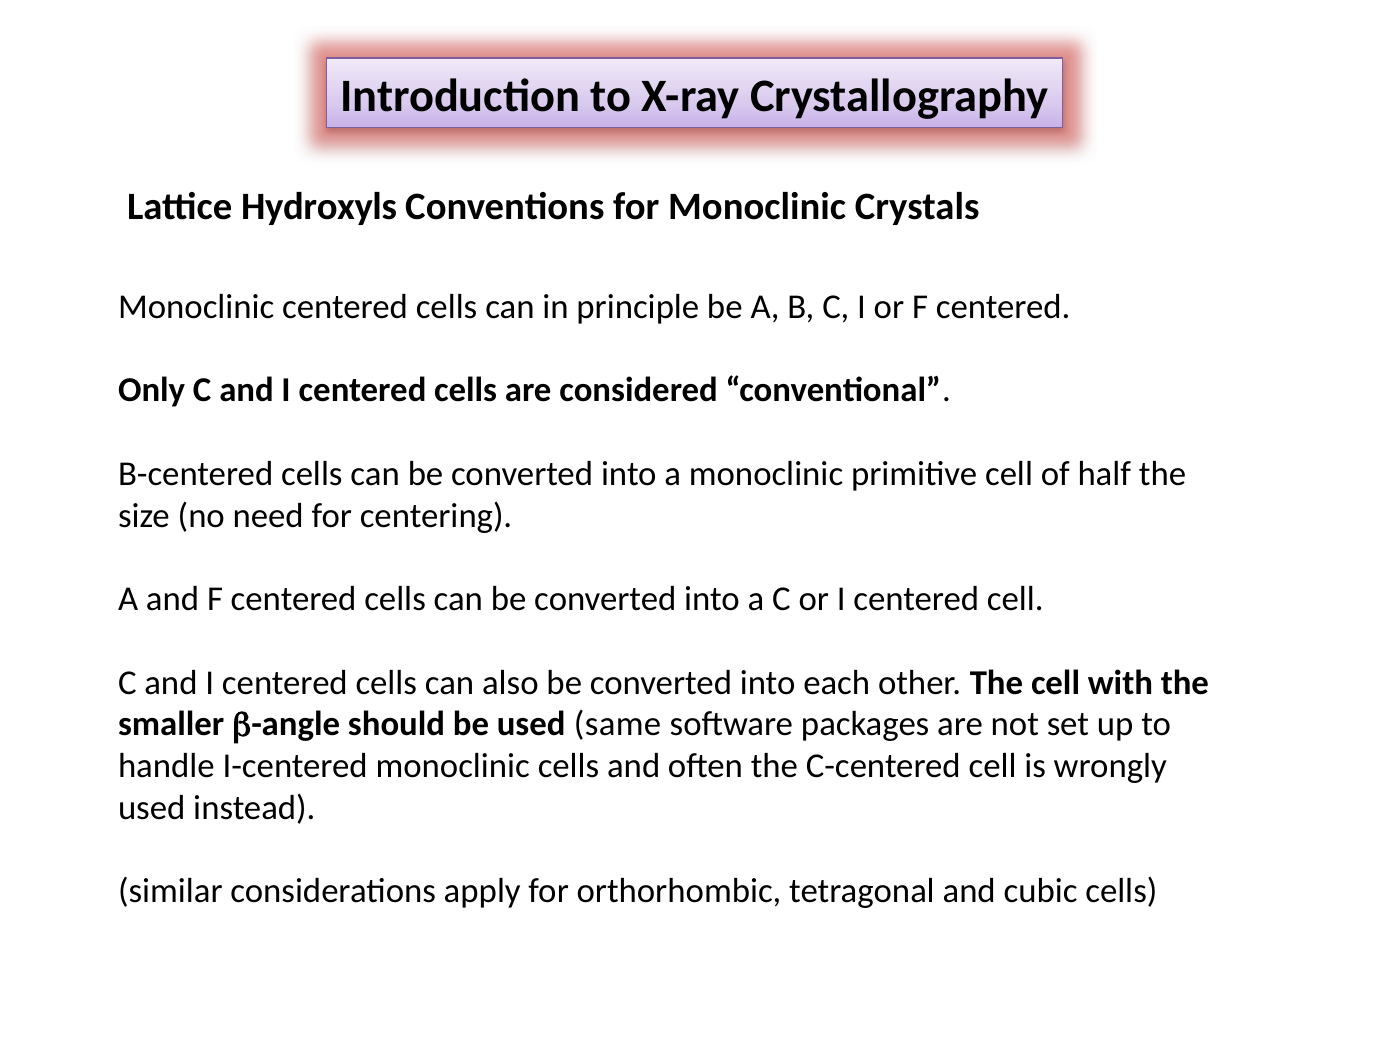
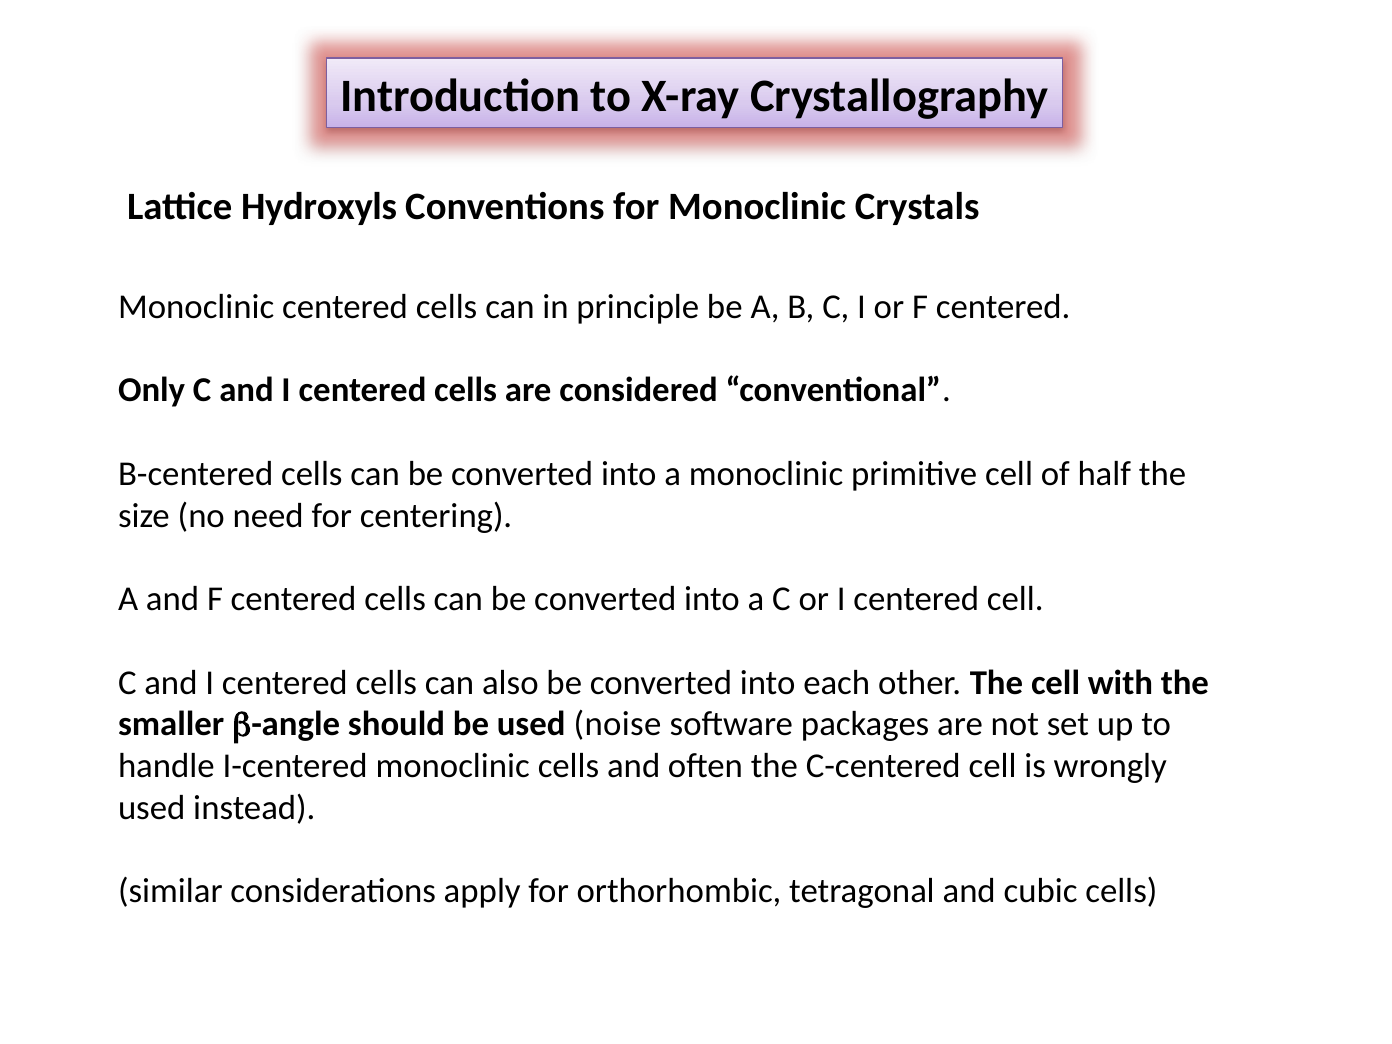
same: same -> noise (618, 724)
